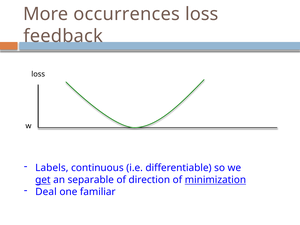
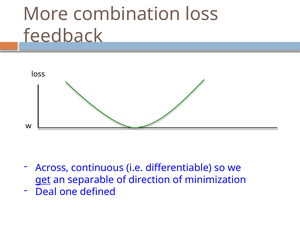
occurrences: occurrences -> combination (127, 14)
Labels: Labels -> Across (52, 168)
minimization underline: present -> none (215, 180)
familiar: familiar -> defined (98, 192)
